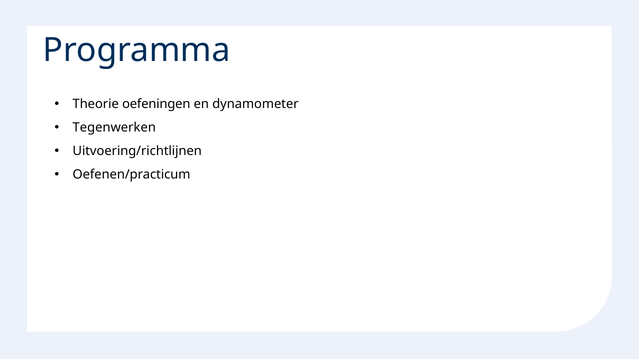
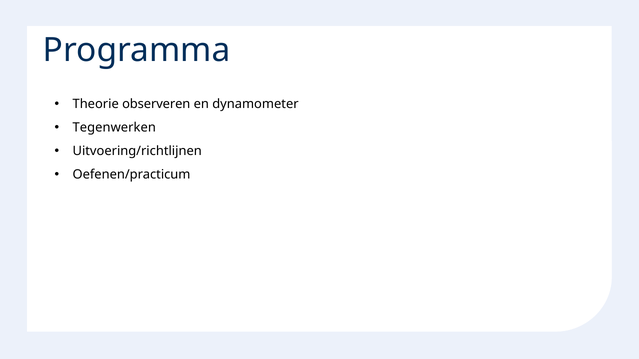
oefeningen: oefeningen -> observeren (156, 104)
